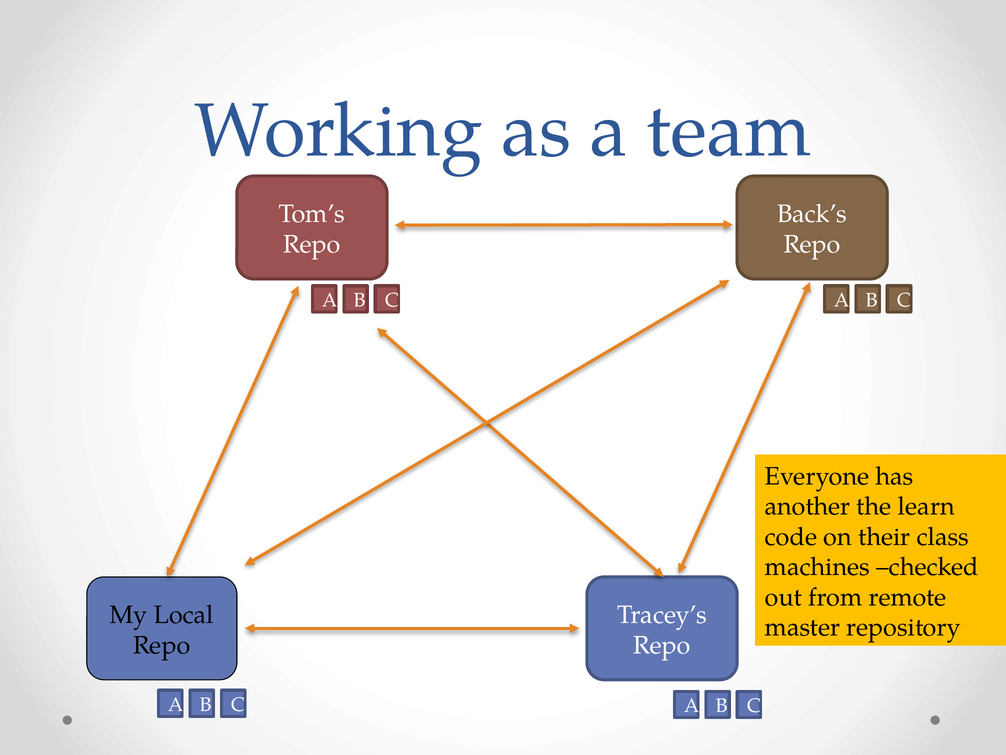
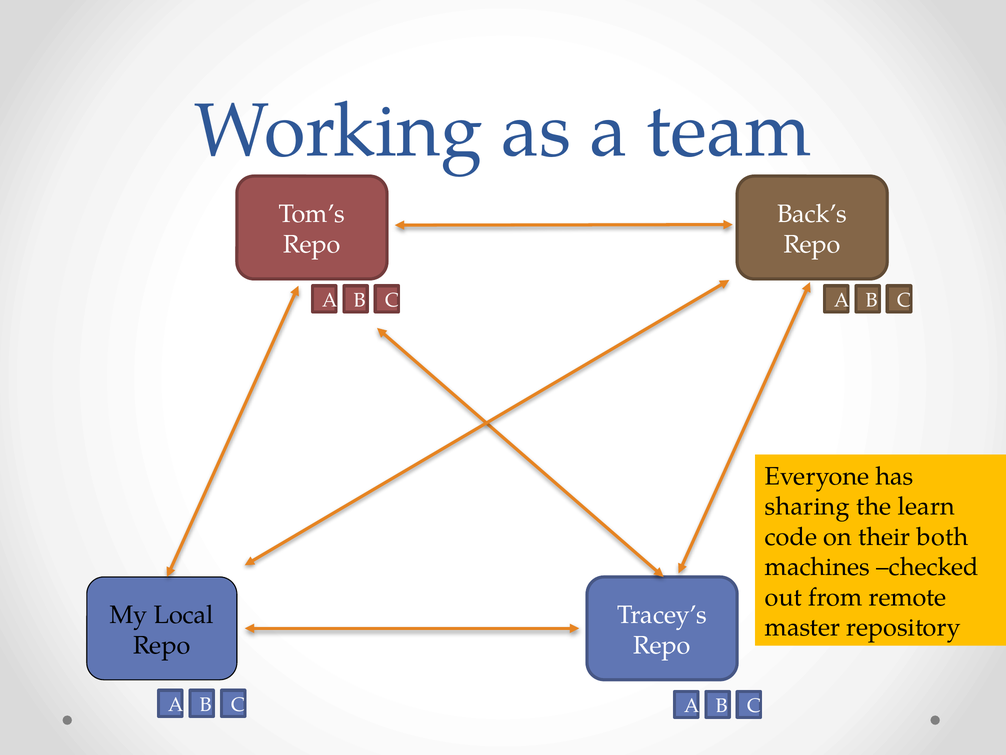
another: another -> sharing (807, 506)
class: class -> both (943, 536)
